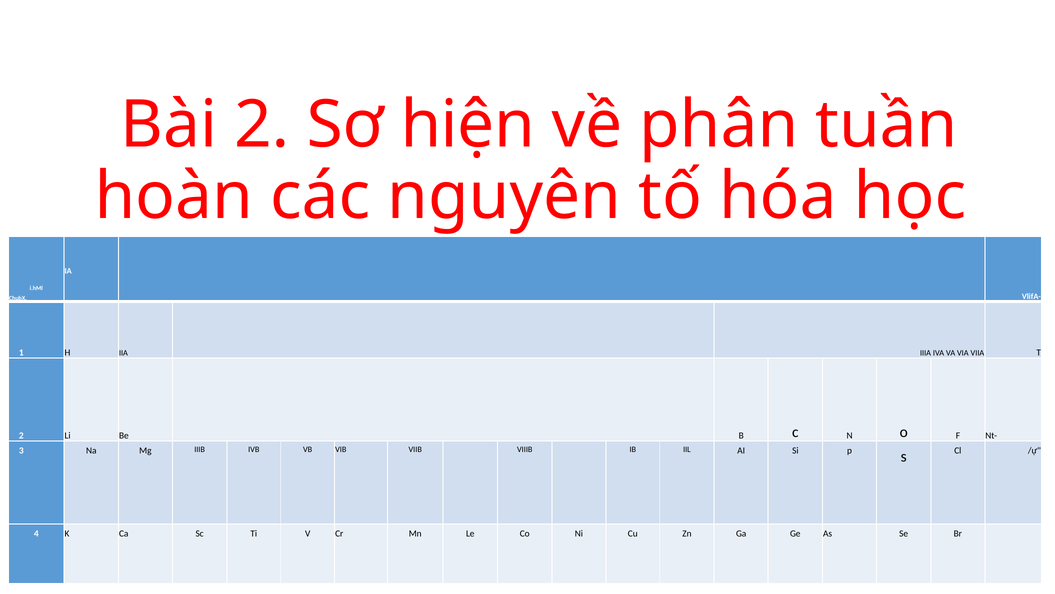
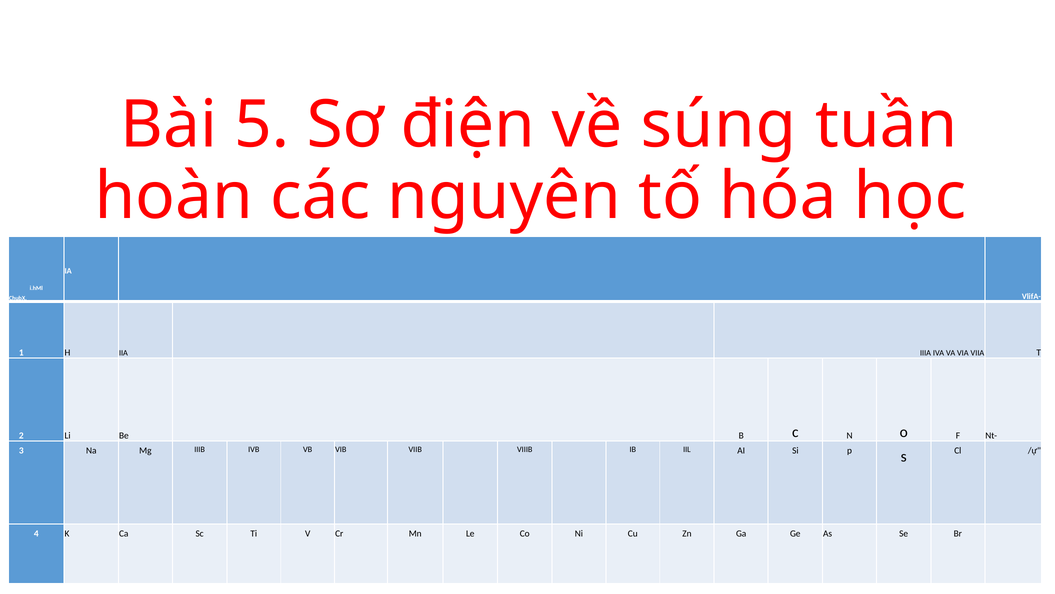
Bài 2: 2 -> 5 (262, 125)
hiện: hiện -> điện (468, 125)
phân: phân -> súng (719, 125)
